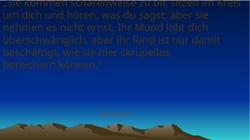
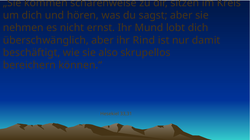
hier: hier -> also (108, 53)
